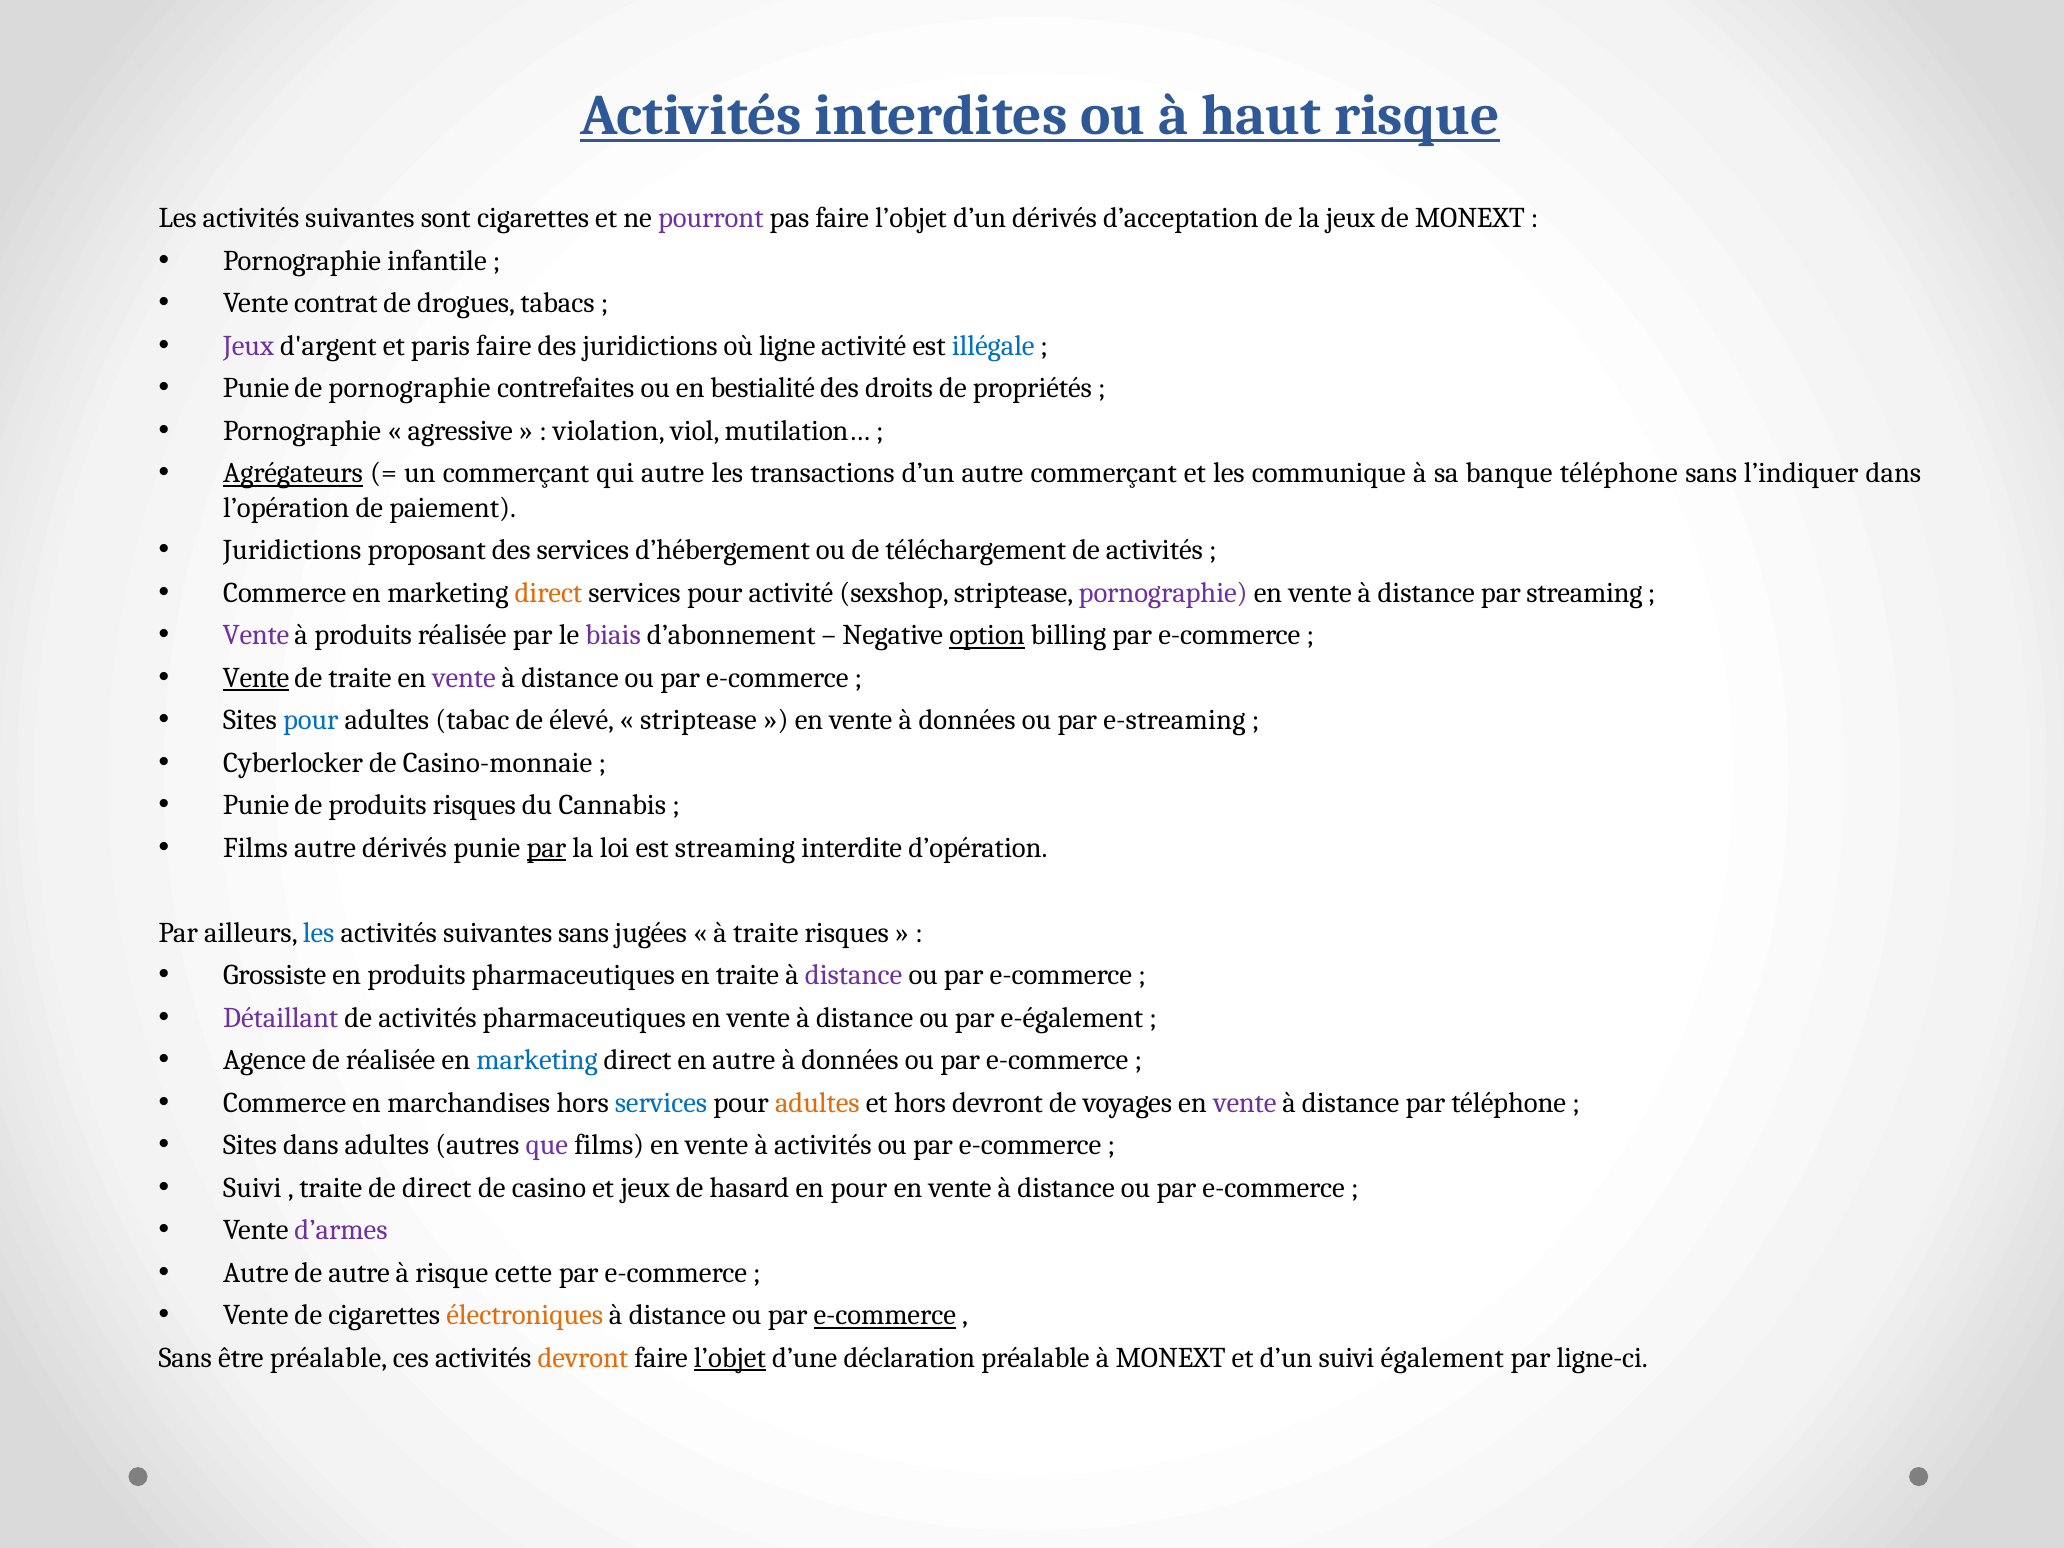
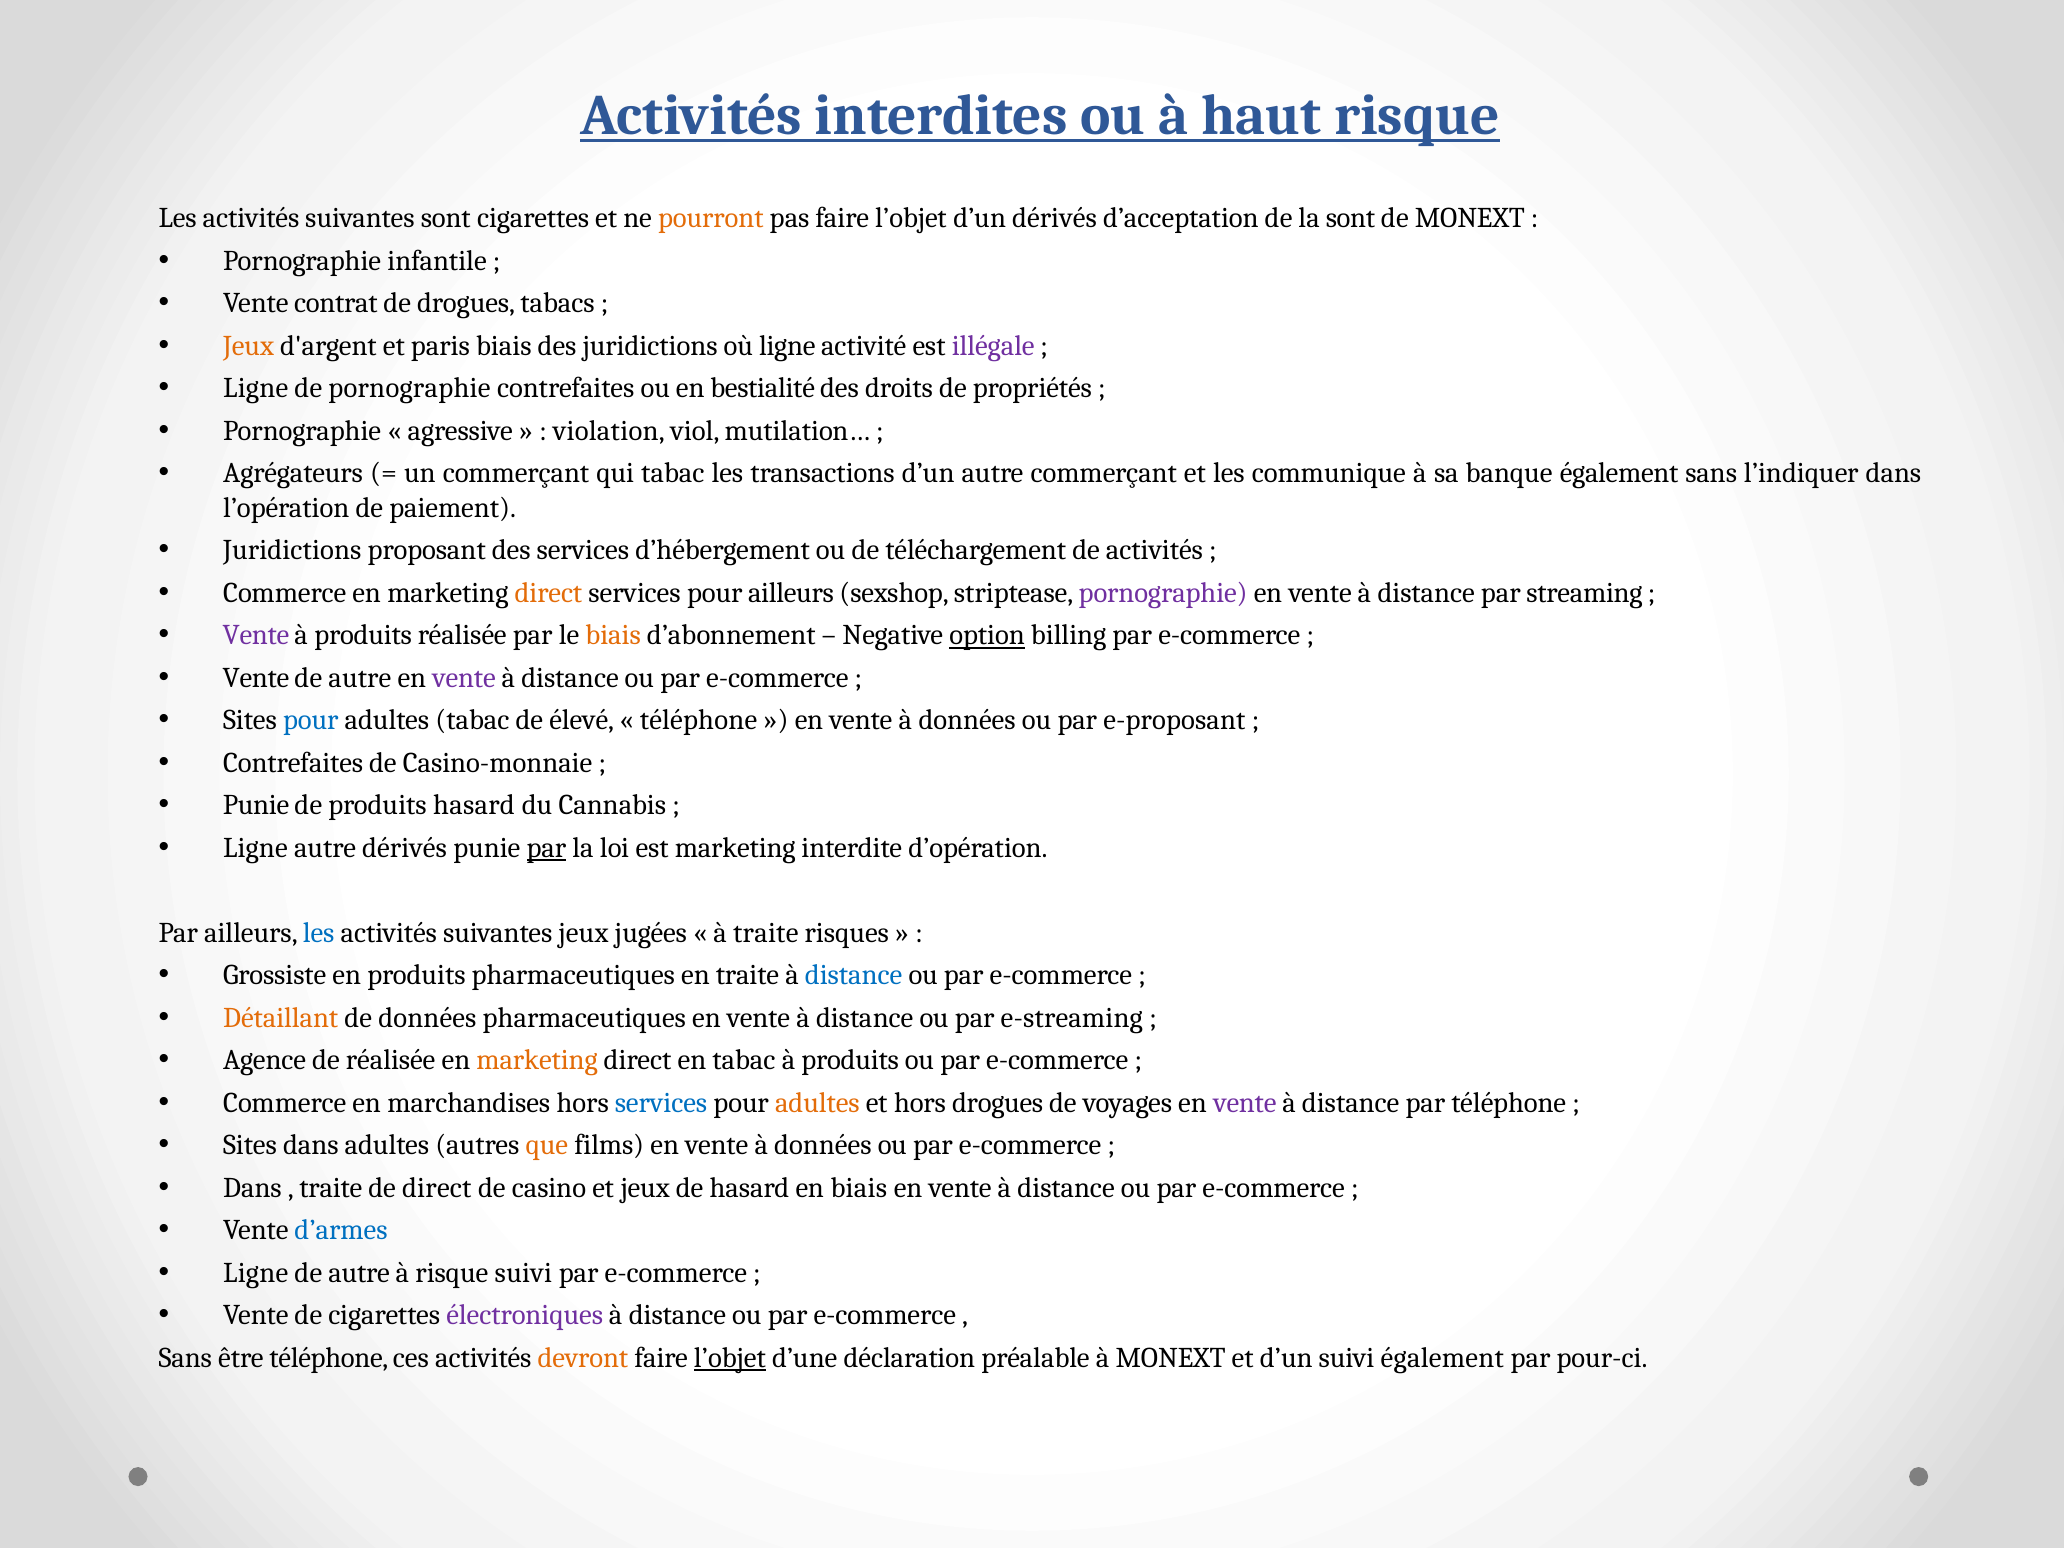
pourront colour: purple -> orange (711, 218)
la jeux: jeux -> sont (1351, 218)
Jeux colour: purple -> orange (249, 346)
paris faire: faire -> biais (504, 346)
illégale colour: blue -> purple (993, 346)
Punie: Punie -> Ligne (256, 388)
Agrégateurs underline: present -> none (293, 473)
qui autre: autre -> tabac (673, 473)
banque téléphone: téléphone -> également (1619, 473)
pour activité: activité -> ailleurs (791, 593)
biais colour: purple -> orange (613, 635)
Vente underline: present -> none (256, 678)
traite: traite -> autre (360, 678)
striptease: striptease -> téléphone (698, 720)
e-streaming: e-streaming -> e-proposant (1174, 720)
Cyberlocker: Cyberlocker -> Contrefaites (293, 763)
produits risques: risques -> hasard (474, 805)
Films: Films -> Ligne (255, 848)
est streaming: streaming -> marketing (735, 848)
suivantes sans: sans -> jeux (583, 933)
distance colour: purple -> blue (854, 975)
Détaillant colour: purple -> orange (281, 1018)
activités: activités -> données (427, 1018)
e-également: e-également -> e-streaming (1072, 1018)
marketing colour: blue -> orange (537, 1060)
en autre: autre -> tabac (744, 1060)
données: données -> produits (850, 1060)
hors devront: devront -> drogues (998, 1103)
que colour: purple -> orange (547, 1145)
activités: activités -> données (823, 1145)
Suivi: Suivi -> Dans (252, 1188)
en pour: pour -> biais (859, 1188)
d’armes colour: purple -> blue (341, 1230)
Autre: Autre -> Ligne (256, 1273)
risque cette: cette -> suivi (523, 1273)
électroniques colour: orange -> purple (525, 1315)
e-commerce underline: present -> none (885, 1315)
être préalable: préalable -> téléphone (329, 1358)
ligne-ci: ligne-ci -> pour-ci (1602, 1358)
